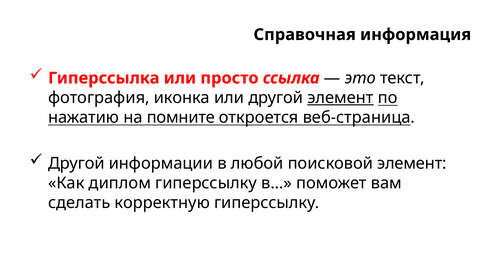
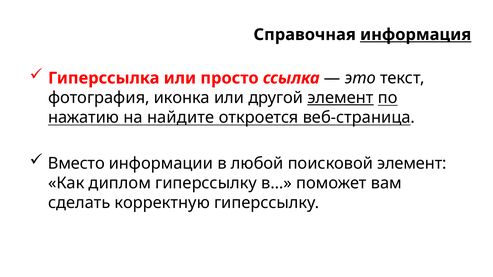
информация underline: none -> present (416, 35)
помните: помните -> найдите (181, 118)
Другой: Другой -> Вместо (76, 164)
